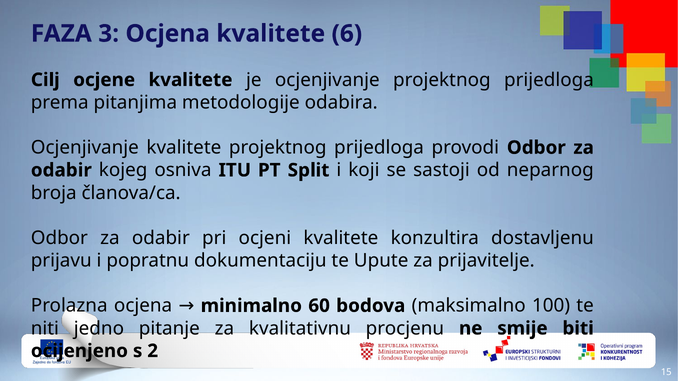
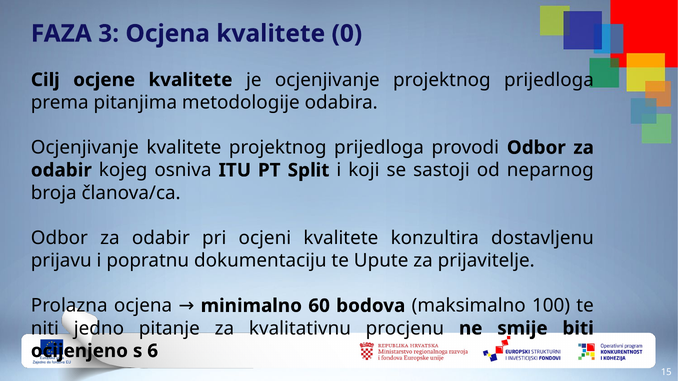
6: 6 -> 0 (347, 34)
2: 2 -> 6 (153, 351)
